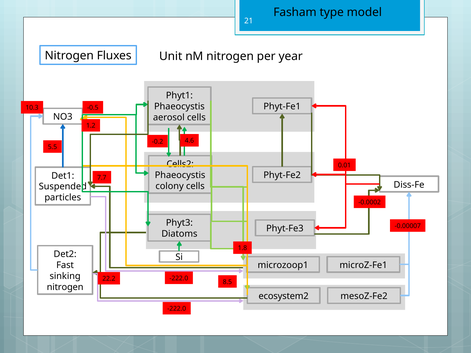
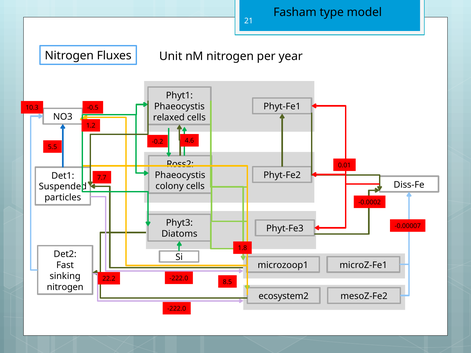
aerosol: aerosol -> relaxed (169, 117)
Cells2: Cells2 -> Ross2 (180, 164)
